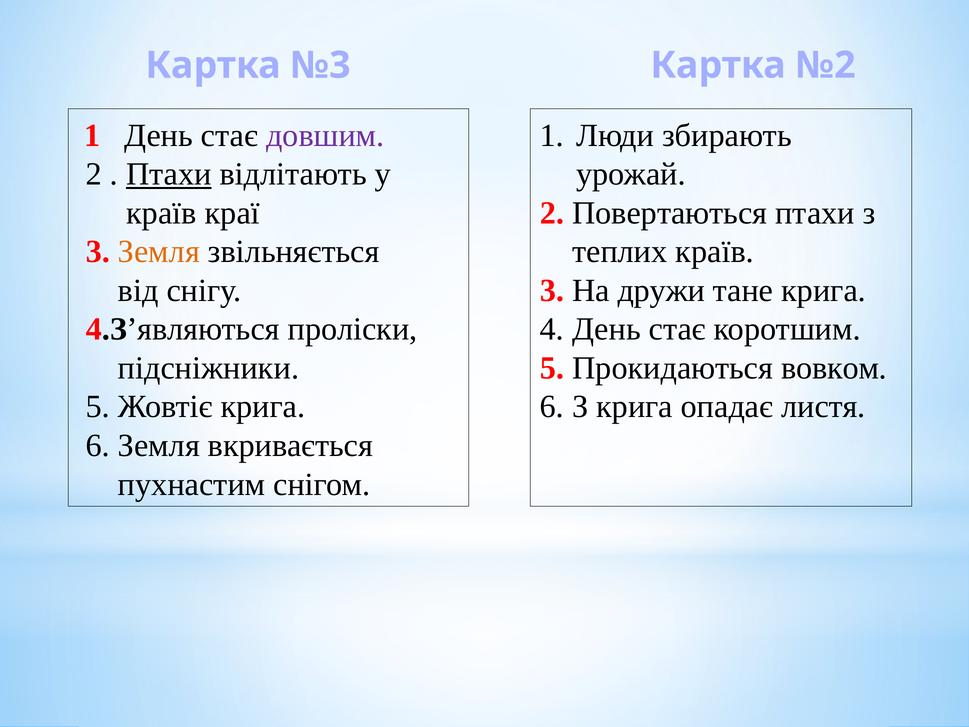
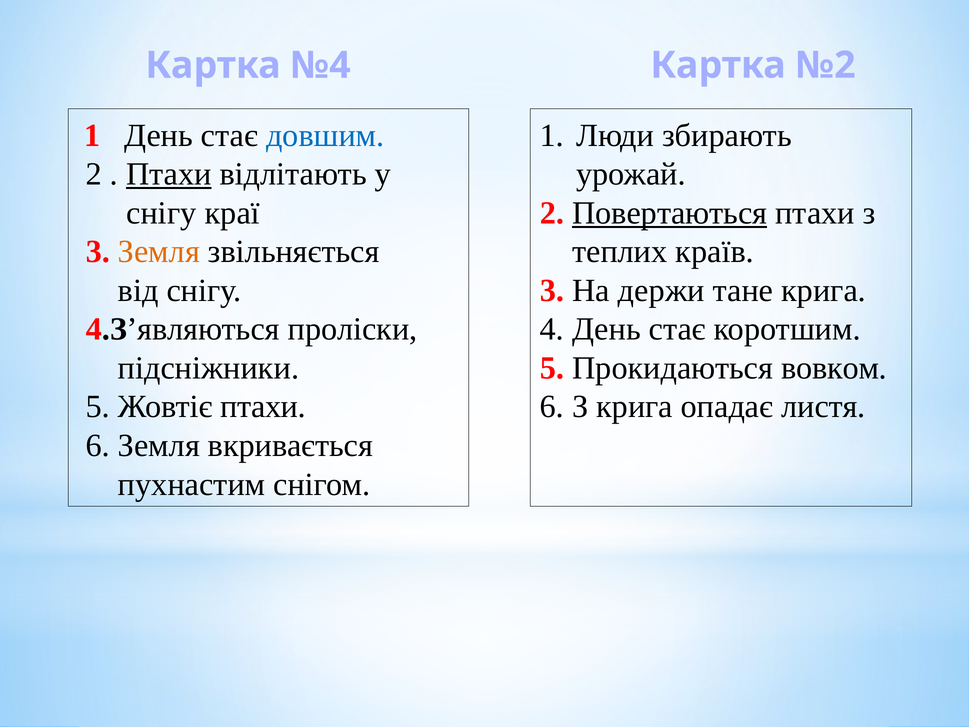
№3: №3 -> №4 (321, 65)
довшим colour: purple -> blue (325, 135)
країв: країв -> снігу (161, 213)
Повертаються underline: none -> present (670, 213)
дружи: дружи -> держи (661, 290)
Жовтіє крига: крига -> птахи (263, 407)
